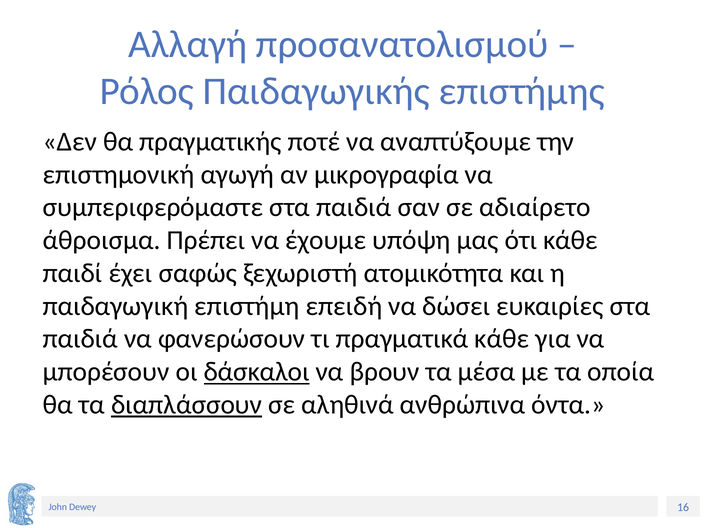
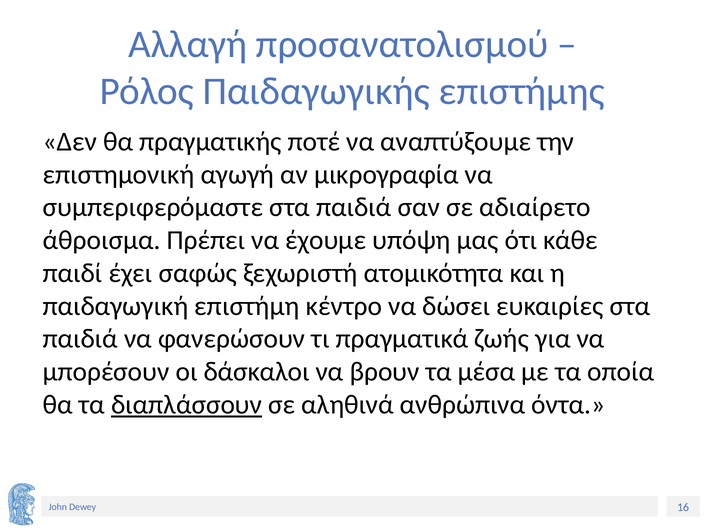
επειδή: επειδή -> κέντρο (344, 307)
πραγματικά κάθε: κάθε -> ζωής (502, 339)
δάσκαλοι underline: present -> none (257, 372)
